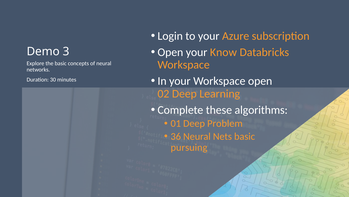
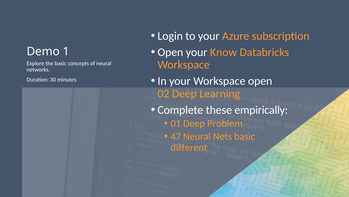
3: 3 -> 1 (66, 51)
algorithms: algorithms -> empirically (261, 110)
36: 36 -> 47 (176, 136)
pursuing: pursuing -> different (189, 147)
